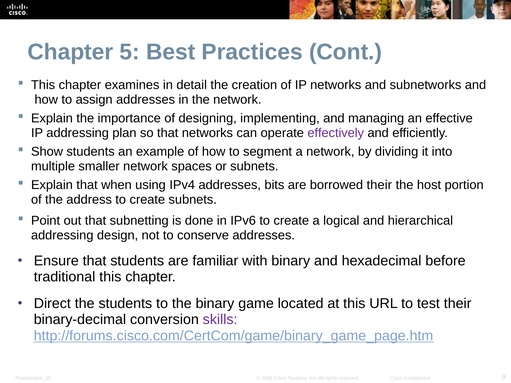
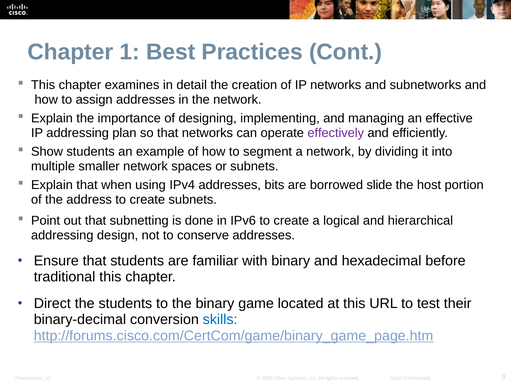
5: 5 -> 1 (130, 52)
borrowed their: their -> slide (379, 185)
skills colour: purple -> blue (220, 320)
